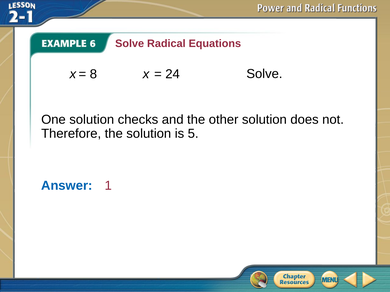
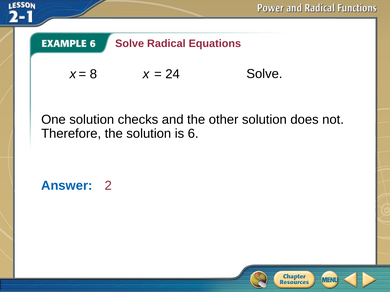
5: 5 -> 6 (193, 134)
1: 1 -> 2 (108, 186)
